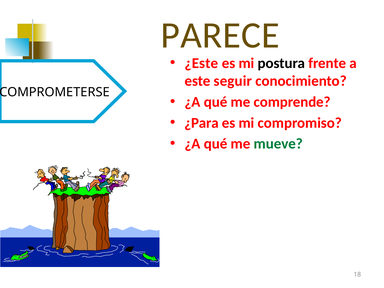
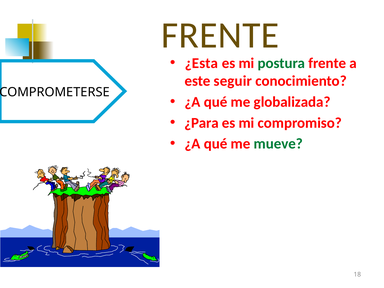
PARECE: PARECE -> FRENTE (220, 35)
¿Este: ¿Este -> ¿Esta (201, 63)
postura colour: black -> green (281, 63)
comprende: comprende -> globalizada (292, 102)
